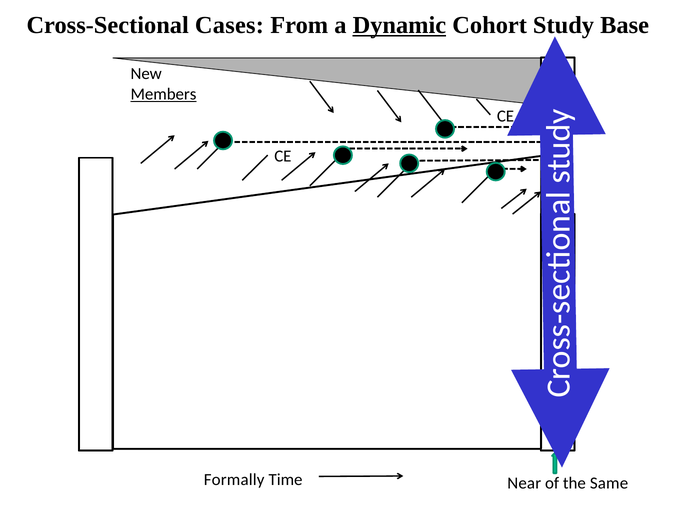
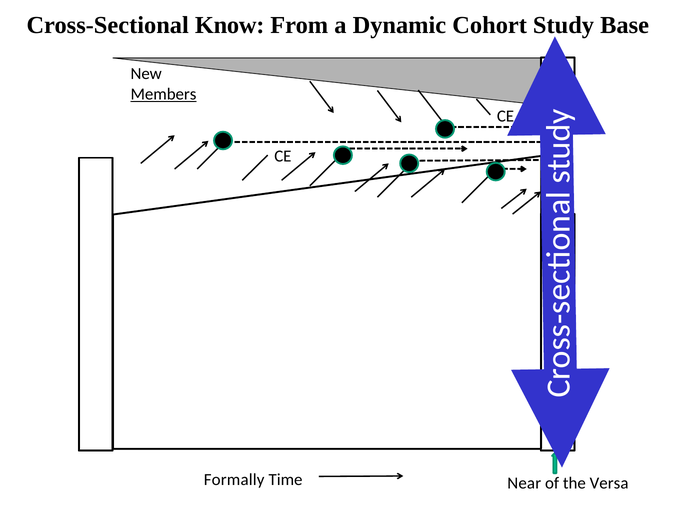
Cases: Cases -> Know (230, 25)
Dynamic underline: present -> none (399, 25)
Same: Same -> Versa (609, 483)
